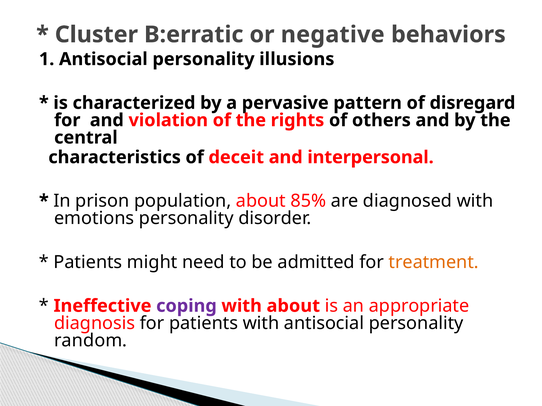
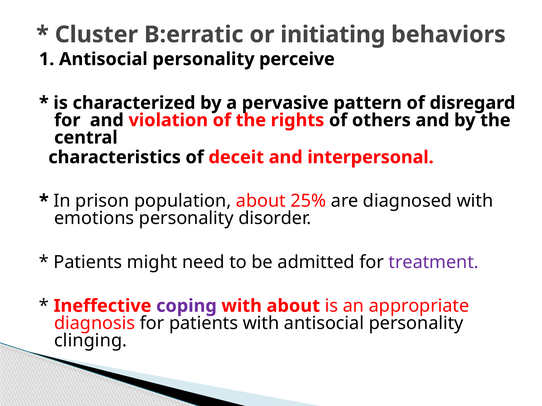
negative: negative -> initiating (333, 35)
illusions: illusions -> perceive (297, 59)
85%: 85% -> 25% (308, 201)
treatment colour: orange -> purple (434, 262)
random: random -> clinging (91, 341)
